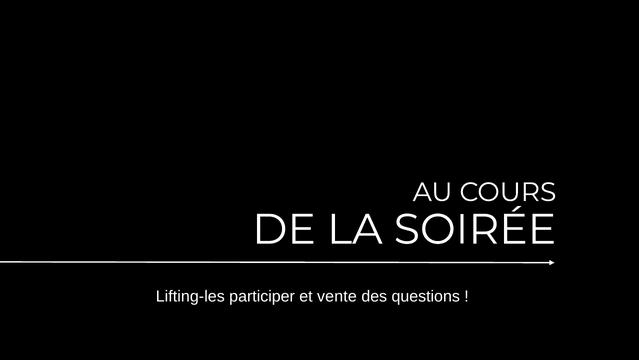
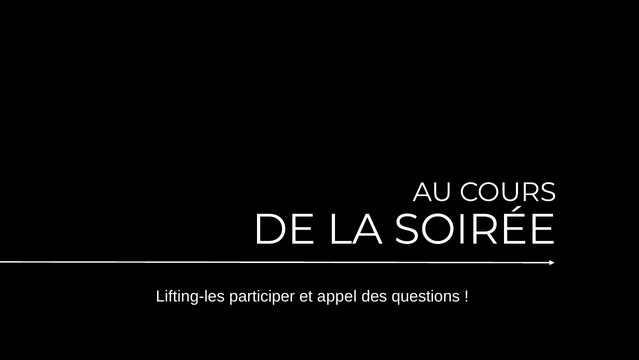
vente: vente -> appel (337, 296)
